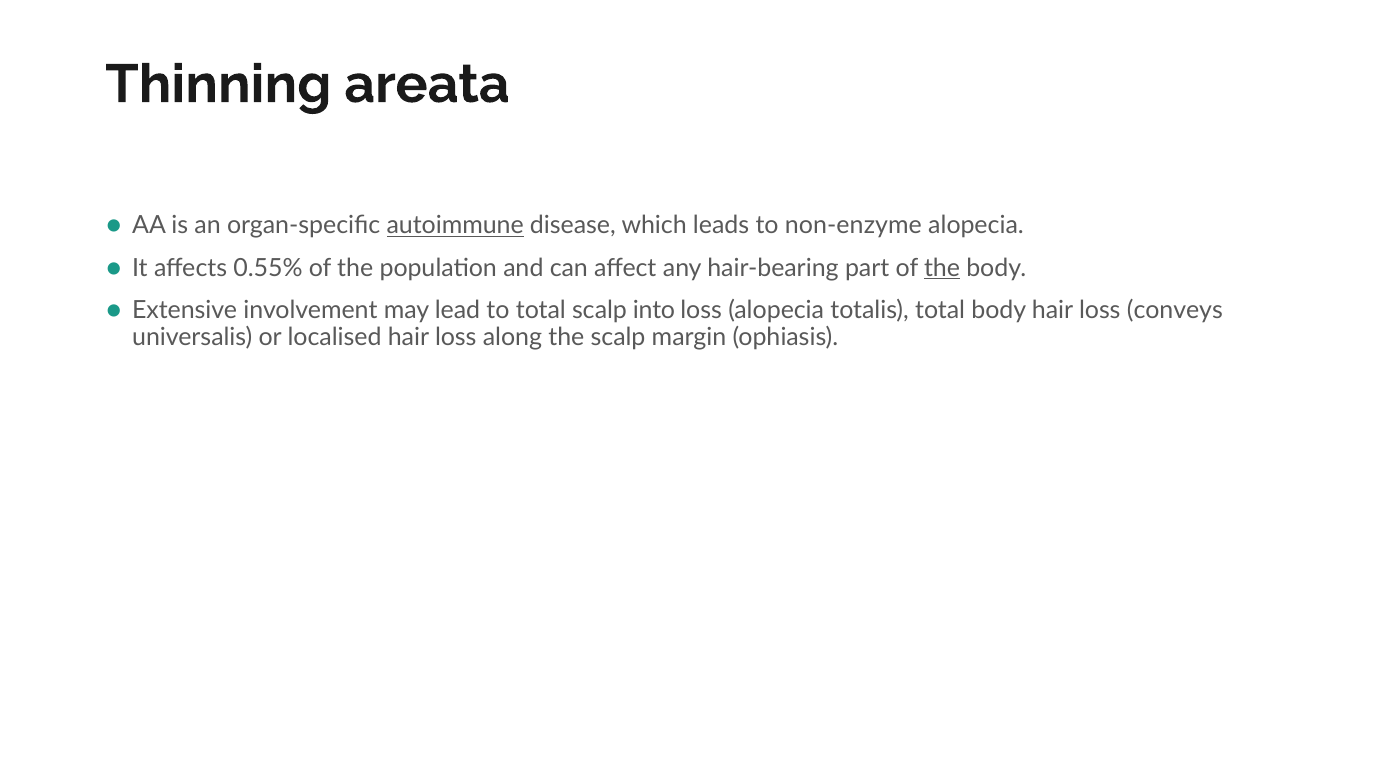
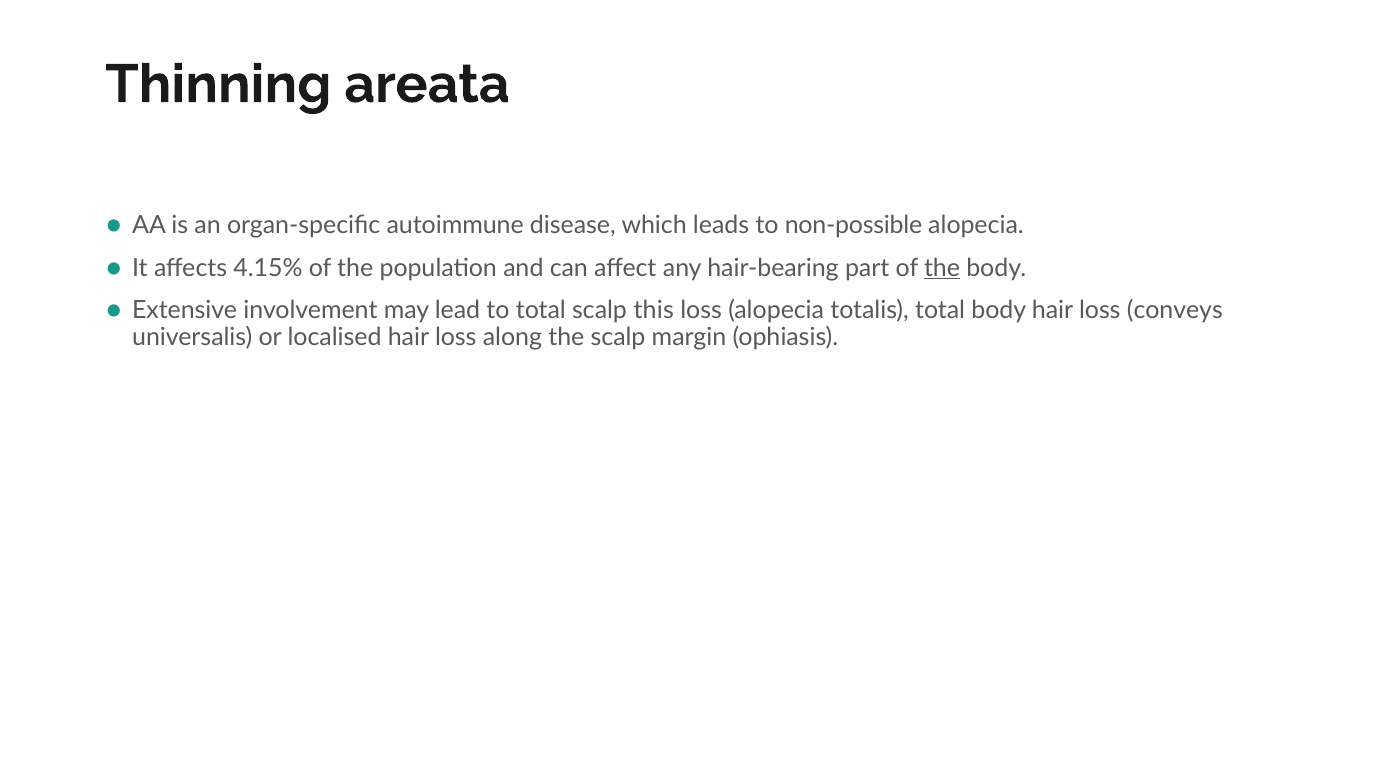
autoimmune underline: present -> none (455, 225)
non-enzyme: non-enzyme -> non-possible (854, 225)
0.55%: 0.55% -> 4.15% (268, 268)
into: into -> this (654, 310)
